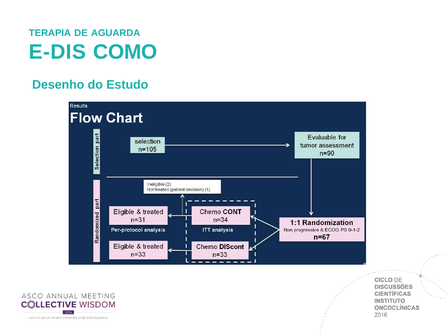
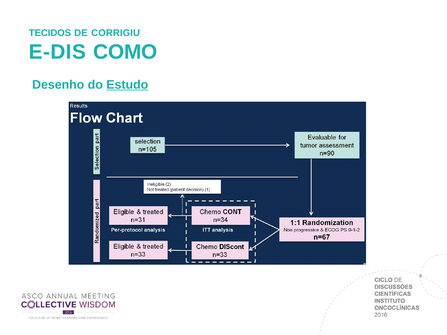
TERAPIA: TERAPIA -> TECIDOS (50, 33)
AGUARDA: AGUARDA -> CORRIGIU (116, 33)
Estudo underline: none -> present (127, 85)
